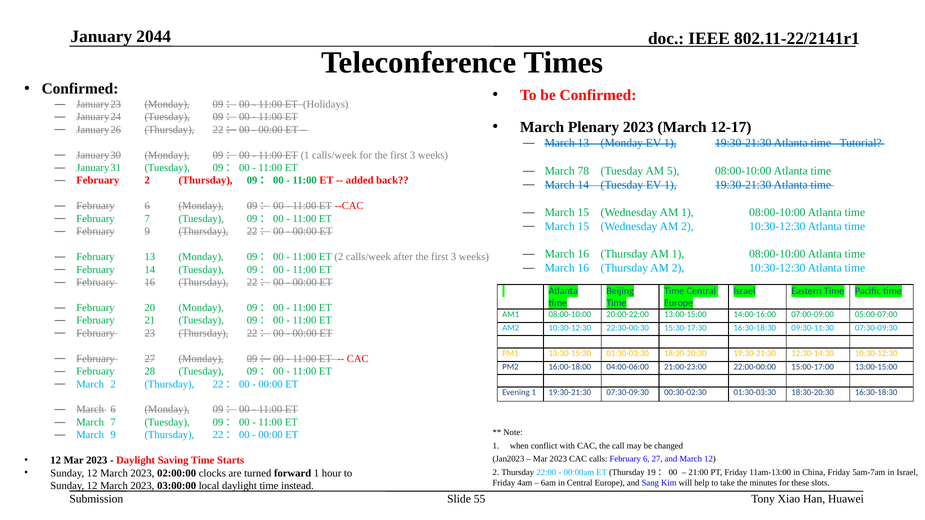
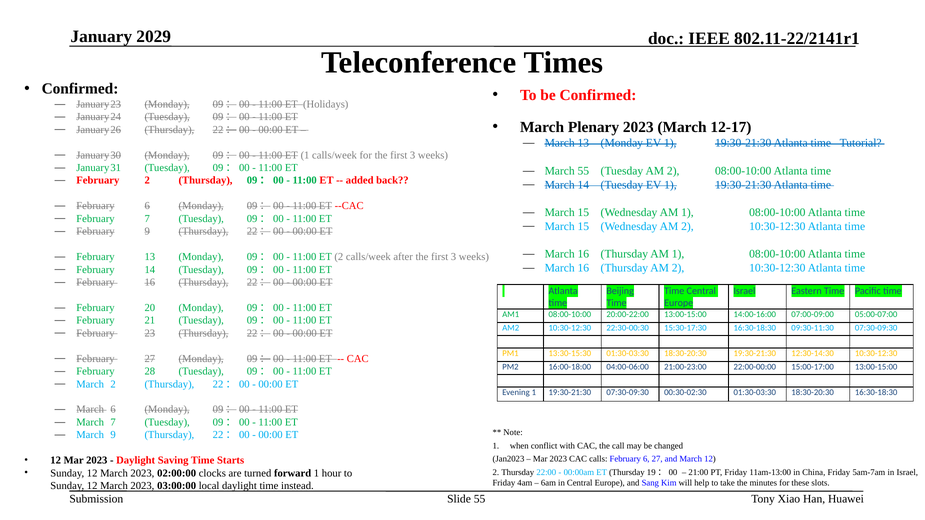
2044: 2044 -> 2029 (154, 37)
March 78: 78 -> 55 (583, 171)
Tuesday AM 5: 5 -> 2 (673, 171)
